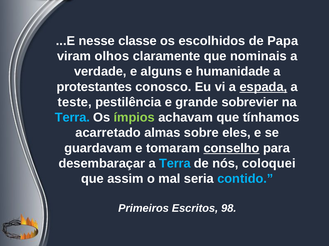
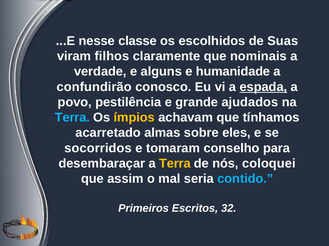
Papa: Papa -> Suas (283, 41)
olhos: olhos -> filhos (112, 56)
protestantes: protestantes -> confundirão (94, 87)
teste: teste -> povo (75, 102)
sobrevier: sobrevier -> ajudados (250, 102)
ímpios colour: light green -> yellow (134, 118)
guardavam: guardavam -> socorridos (98, 149)
conselho underline: present -> none (232, 149)
Terra colour: light blue -> yellow (175, 164)
98: 98 -> 32 (229, 209)
